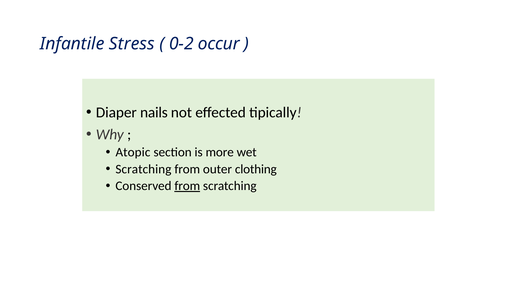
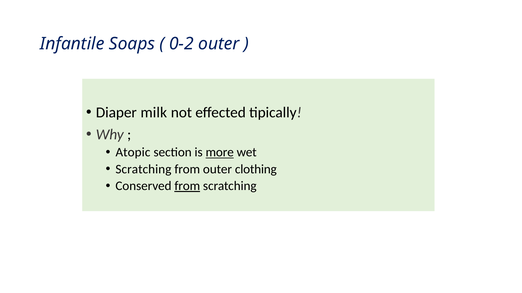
Stress: Stress -> Soaps (132, 44)
0-2 occur: occur -> outer (219, 44)
nails: nails -> milk (154, 113)
more underline: none -> present (220, 153)
